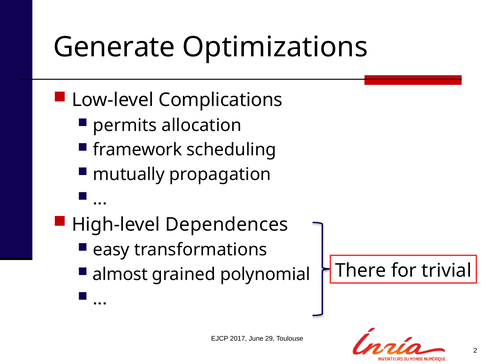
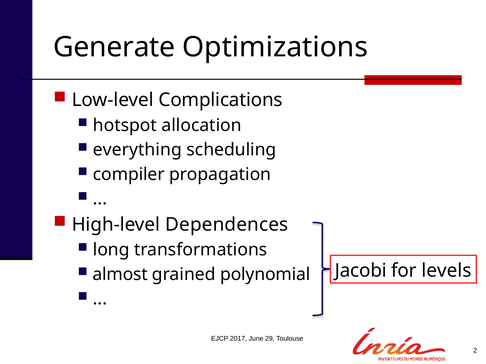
permits: permits -> hotspot (125, 125)
framework: framework -> everything (137, 150)
mutually: mutually -> compiler (129, 175)
easy: easy -> long (111, 250)
There: There -> Jacobi (361, 271)
trivial: trivial -> levels (447, 271)
